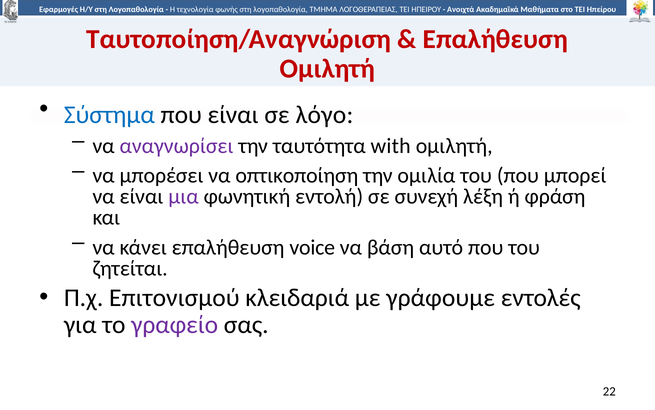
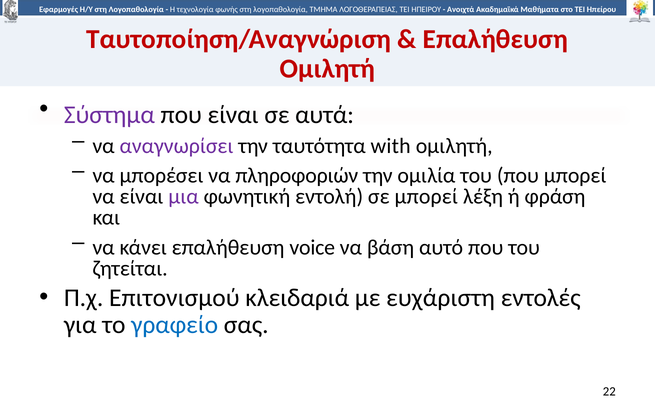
Σύστημα colour: blue -> purple (109, 115)
λόγο: λόγο -> αυτά (325, 115)
οπτικοποίηση: οπτικοποίηση -> πληροφοριών (297, 175)
σε συνεχή: συνεχή -> μπορεί (426, 196)
γράφουμε: γράφουμε -> ευχάριστη (441, 297)
γραφείο colour: purple -> blue (175, 324)
